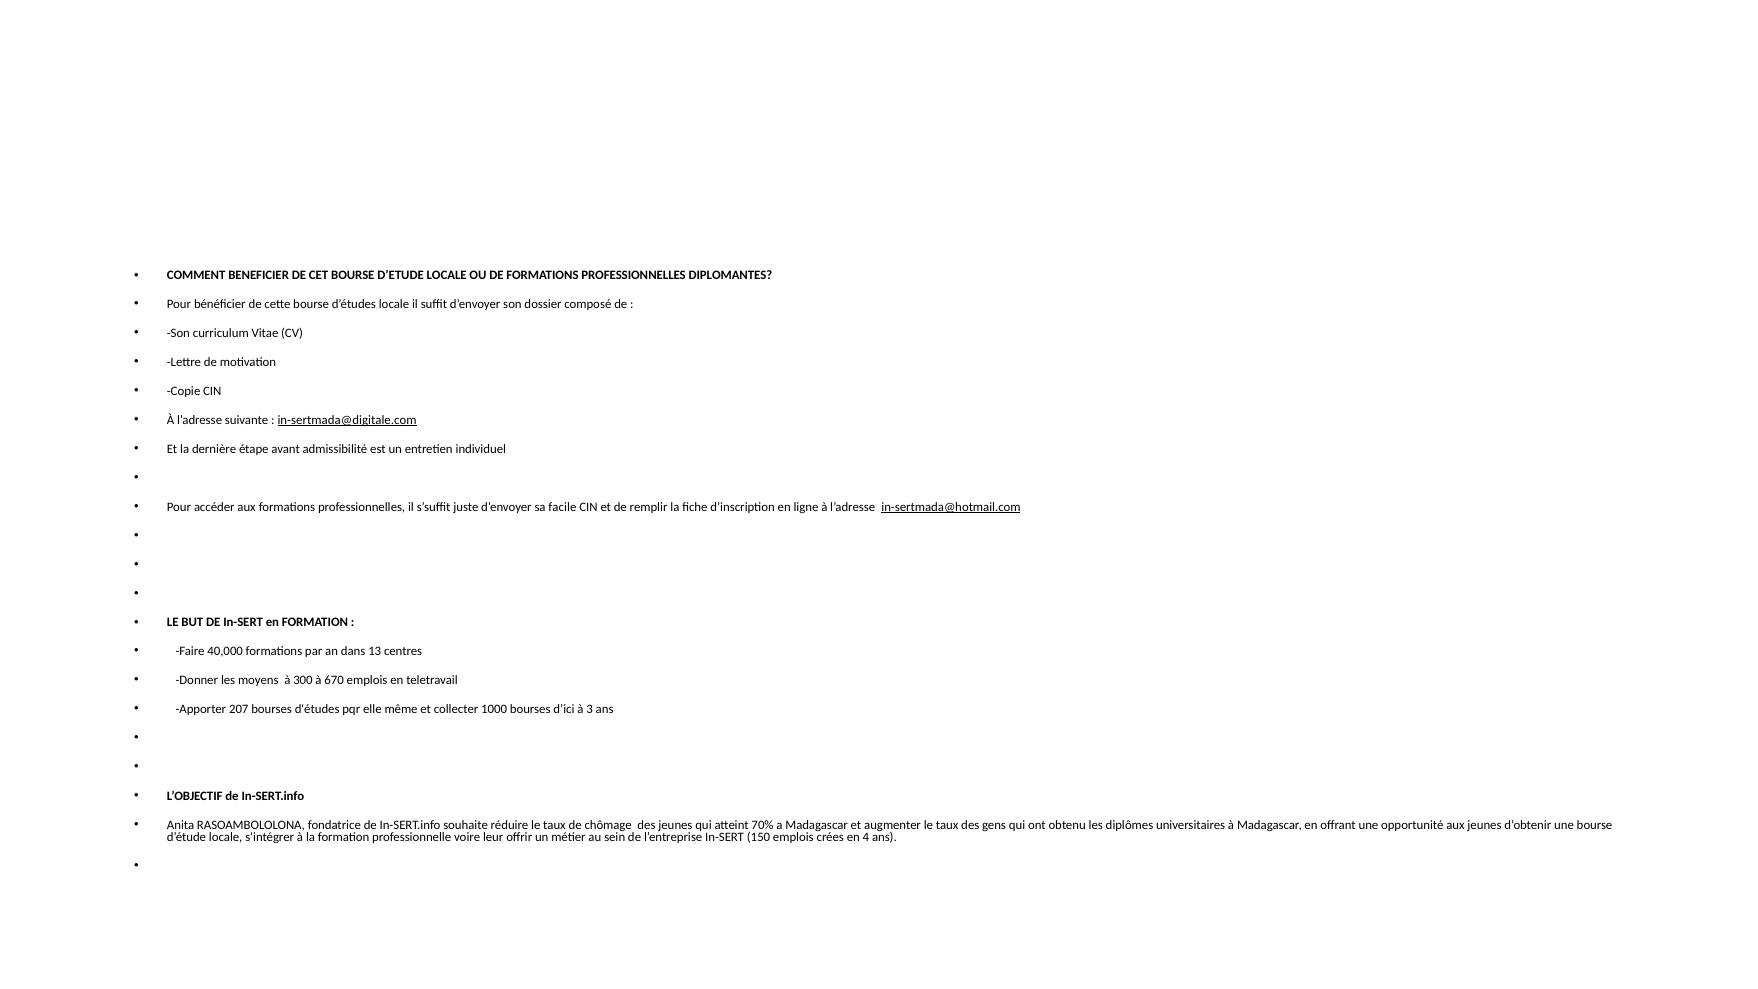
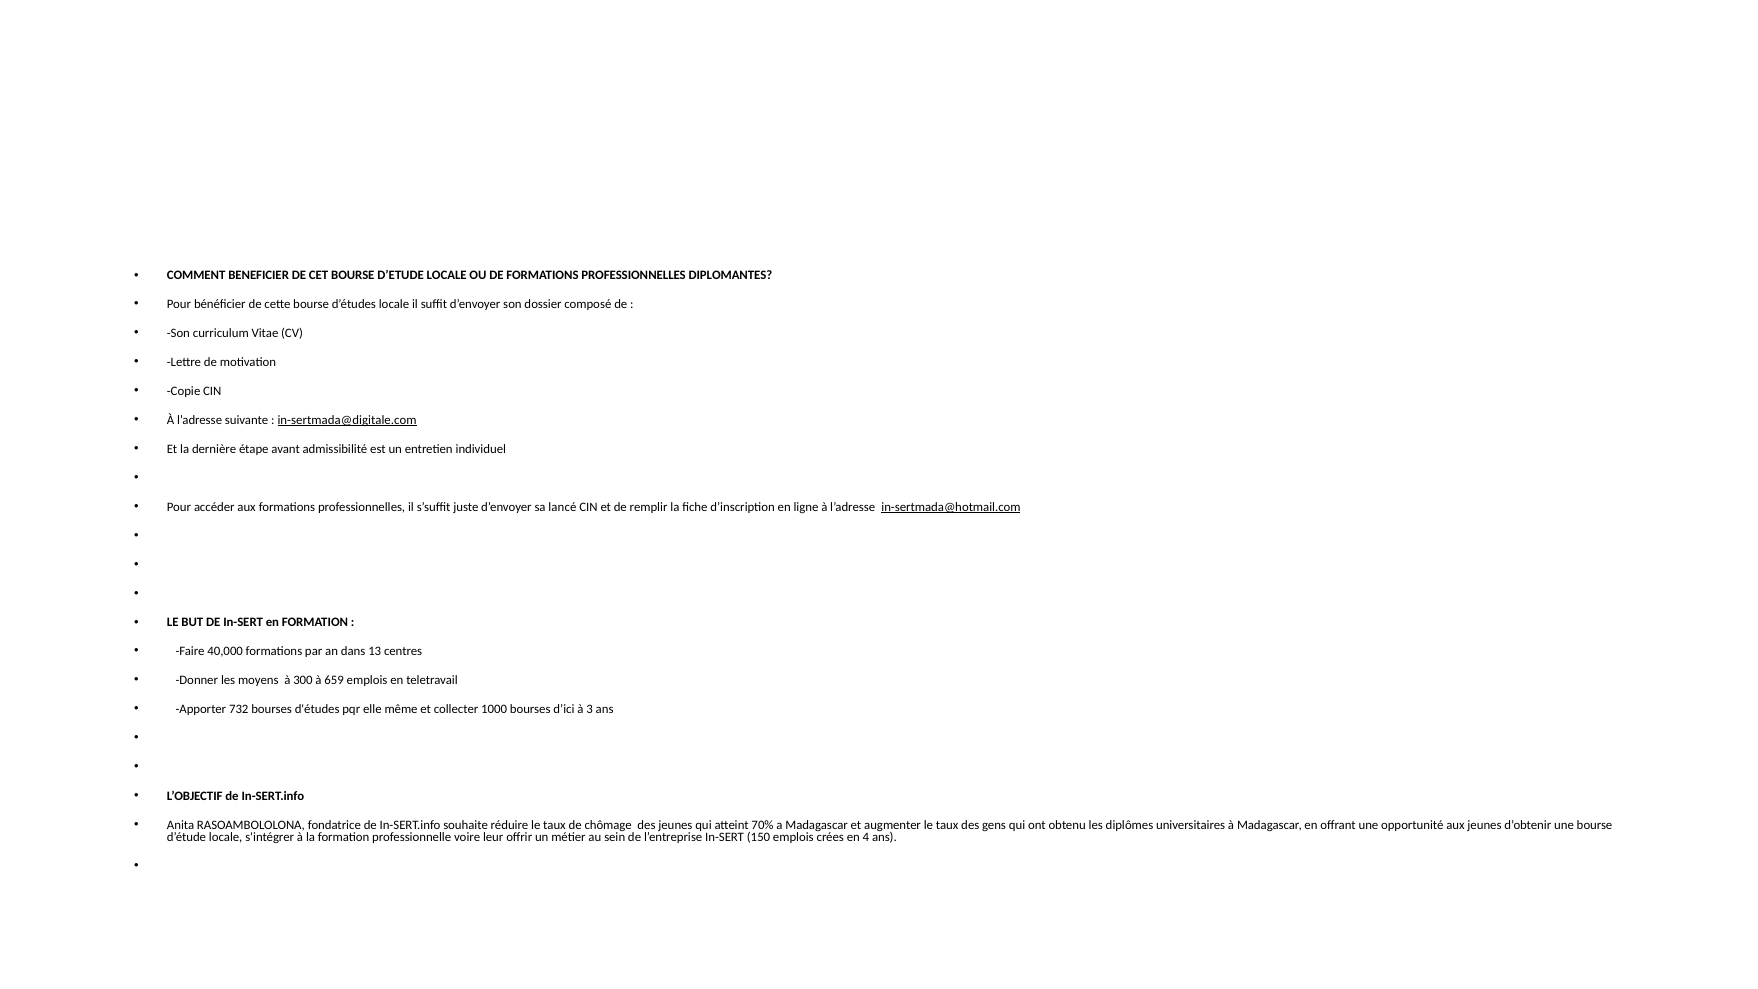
facile: facile -> lancé (562, 507)
670: 670 -> 659 (334, 680)
207: 207 -> 732 (239, 709)
